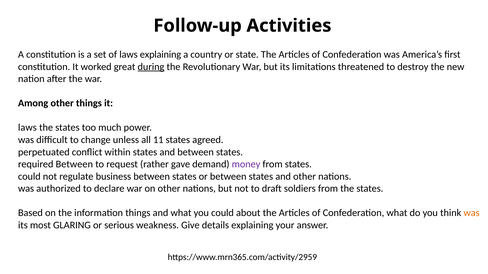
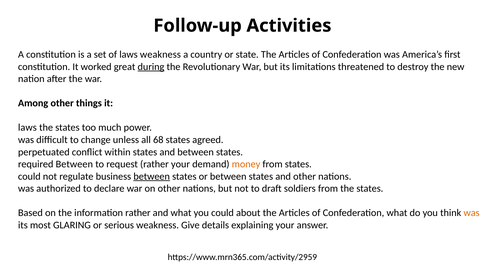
laws explaining: explaining -> weakness (160, 55)
11: 11 -> 68 (158, 140)
rather gave: gave -> your (181, 164)
money colour: purple -> orange (246, 164)
between underline: none -> present (152, 177)
information things: things -> rather (138, 213)
